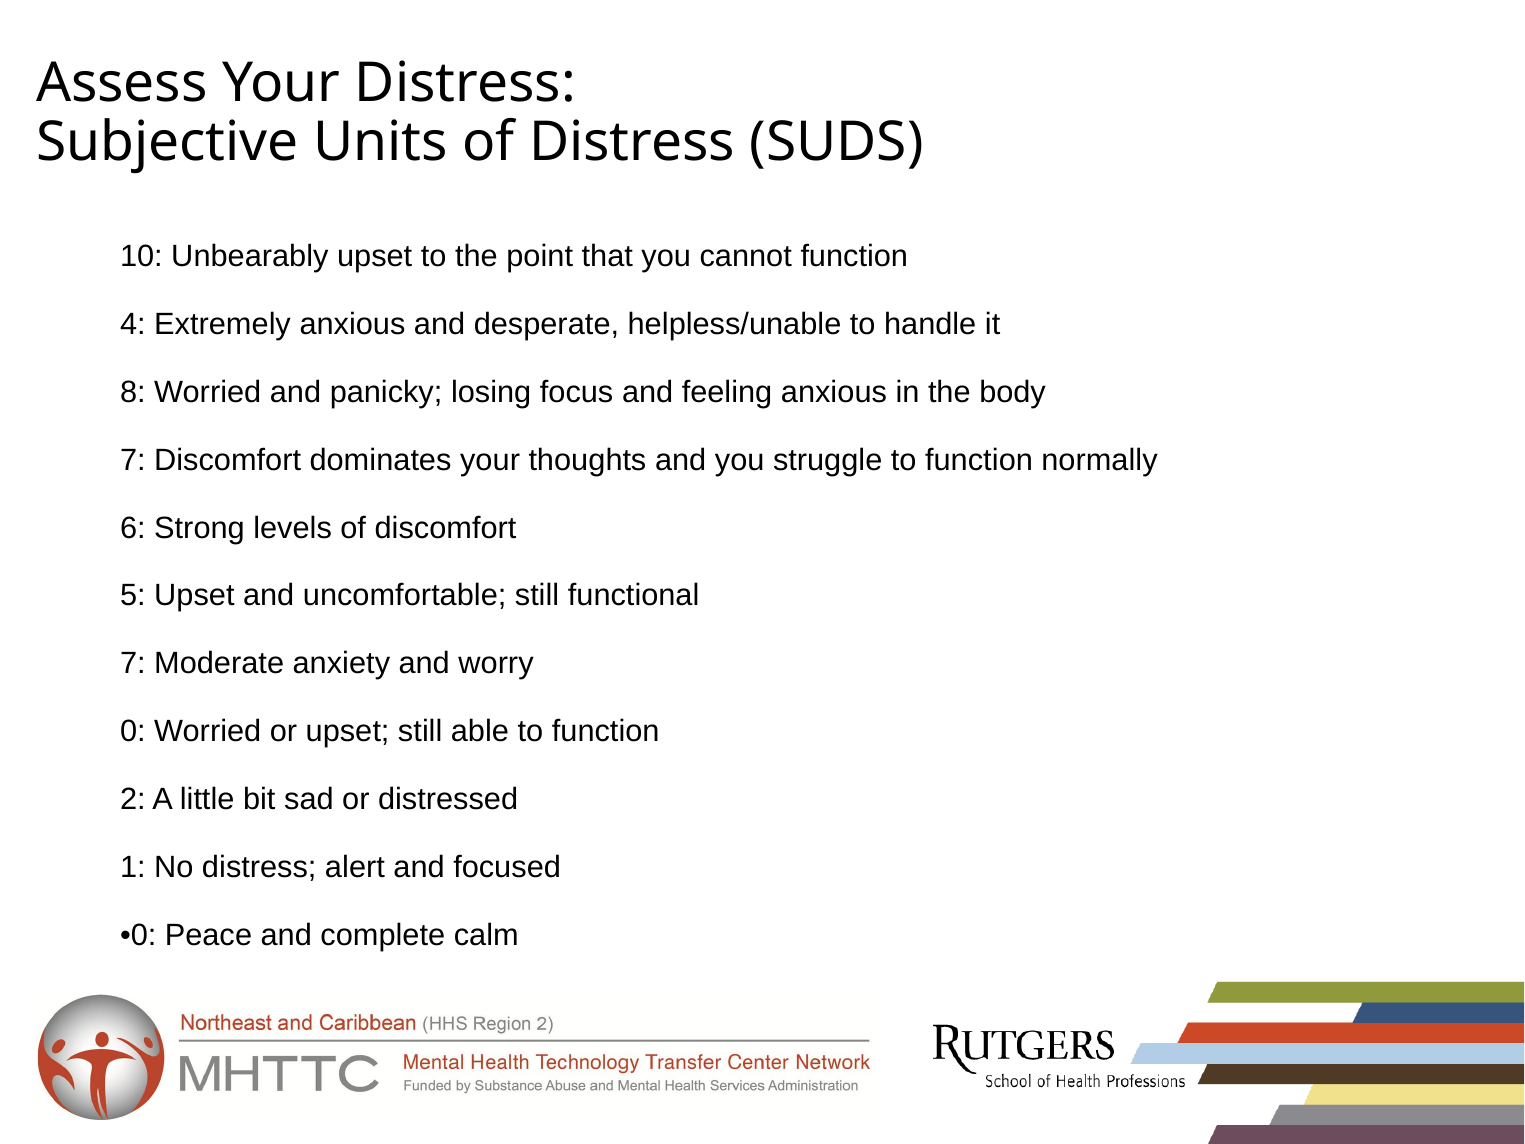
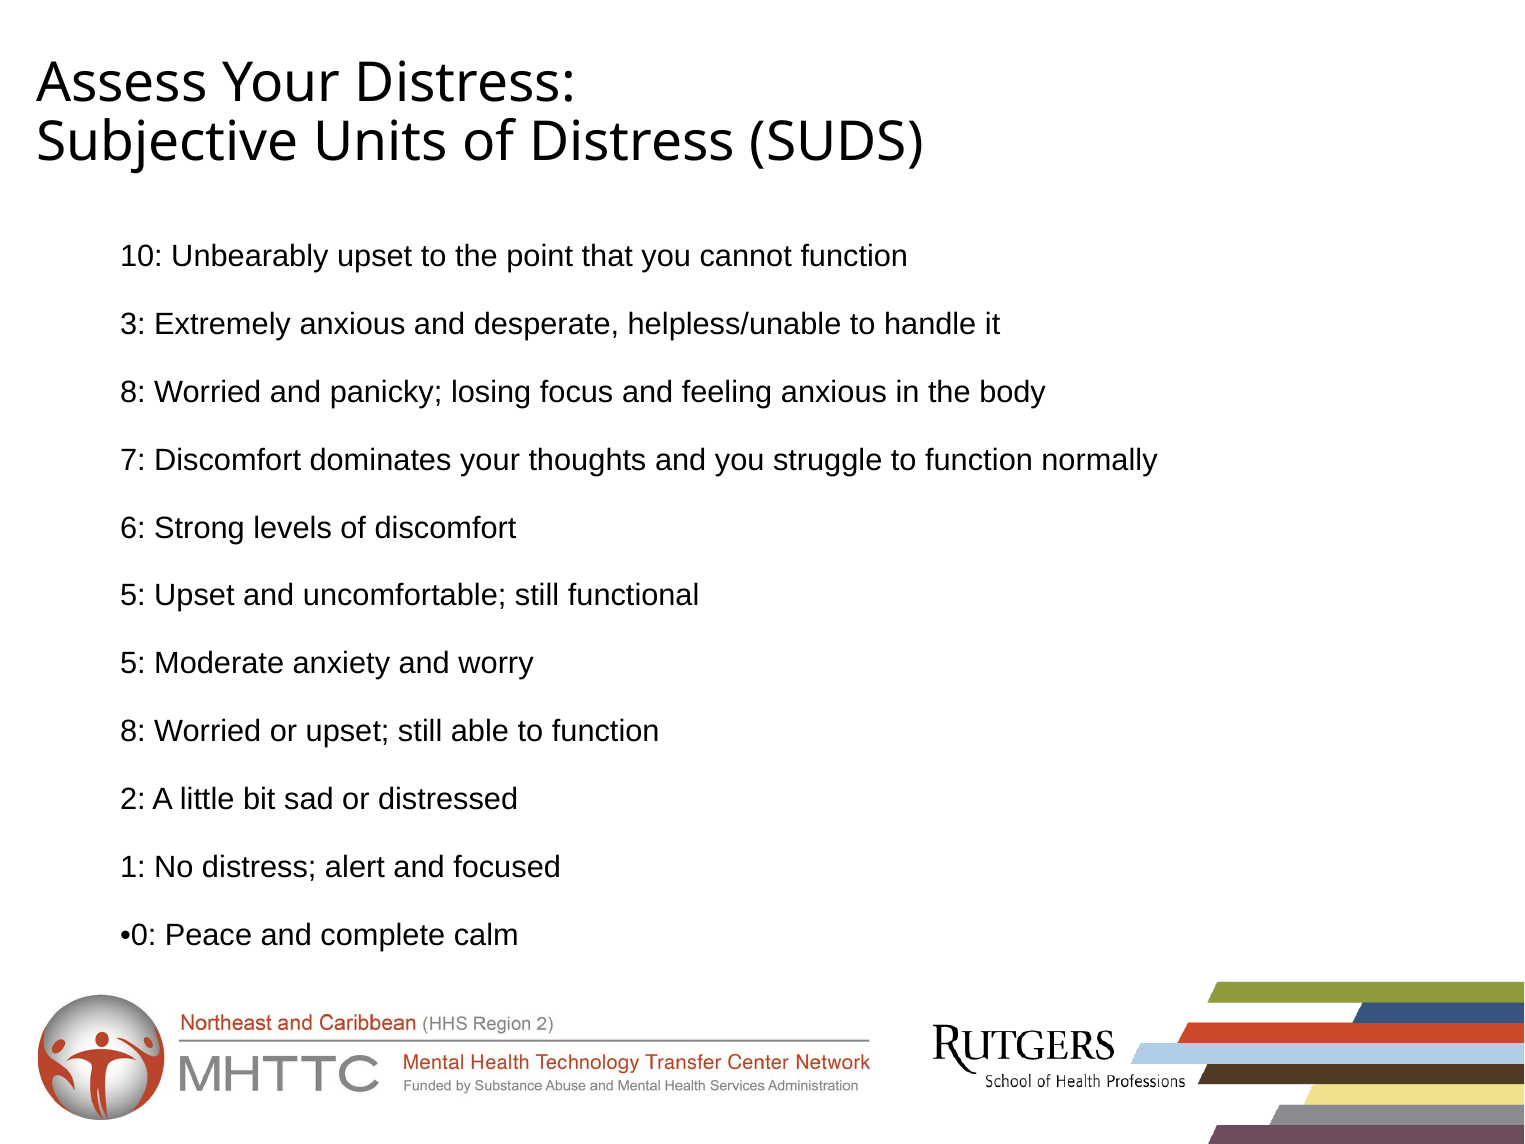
4: 4 -> 3 (133, 324)
7: 7 -> 5 (133, 663)
0: 0 -> 8 (133, 731)
